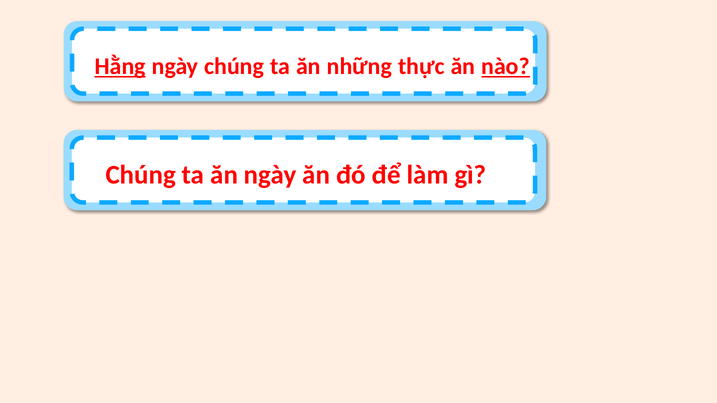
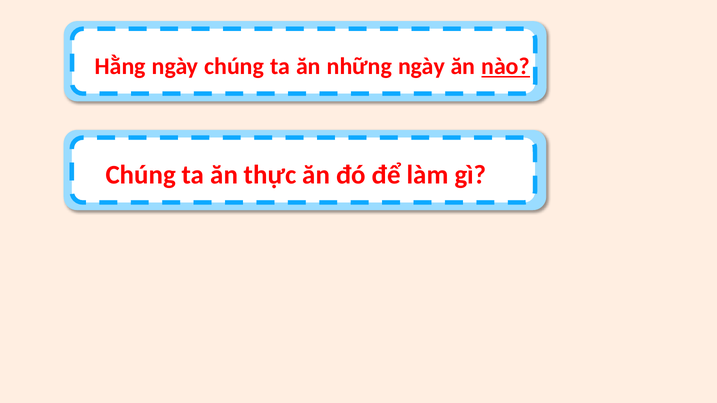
Hằng underline: present -> none (120, 67)
những thực: thực -> ngày (421, 67)
ăn ngày: ngày -> thực (270, 175)
